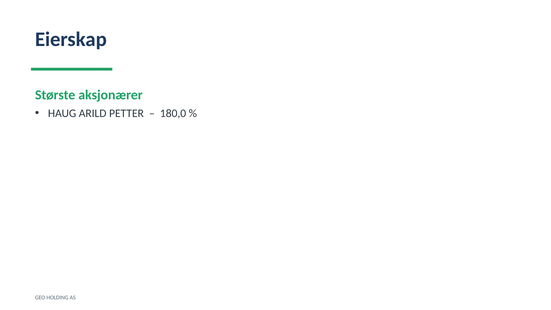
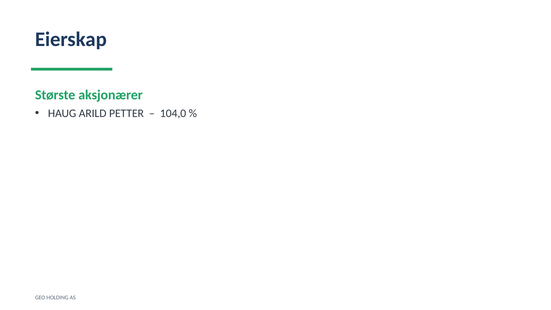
180,0: 180,0 -> 104,0 (173, 113)
